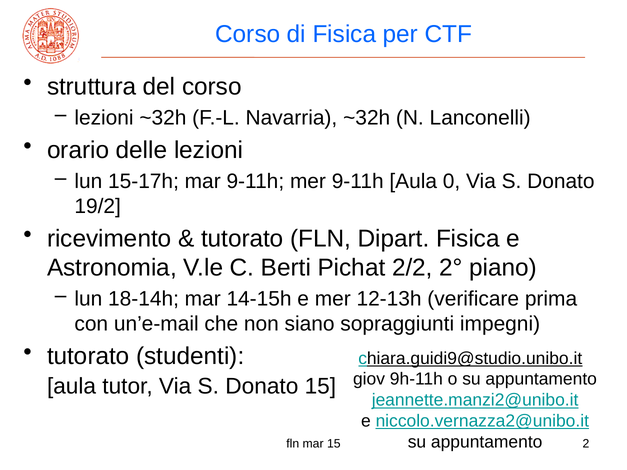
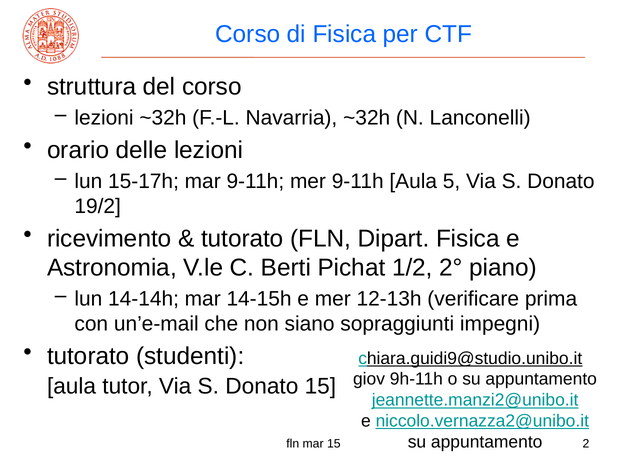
0: 0 -> 5 (452, 181)
2/2: 2/2 -> 1/2 (412, 268)
18-14h: 18-14h -> 14-14h (144, 299)
